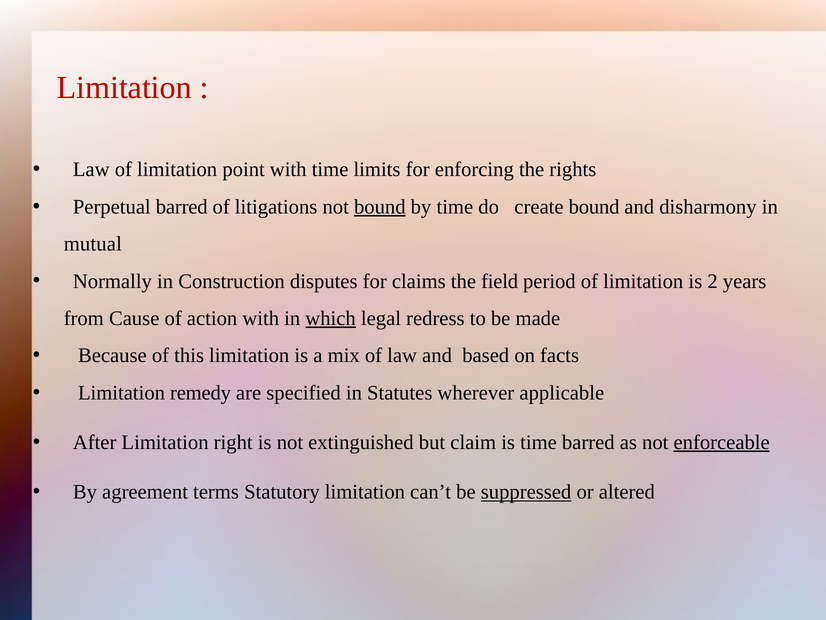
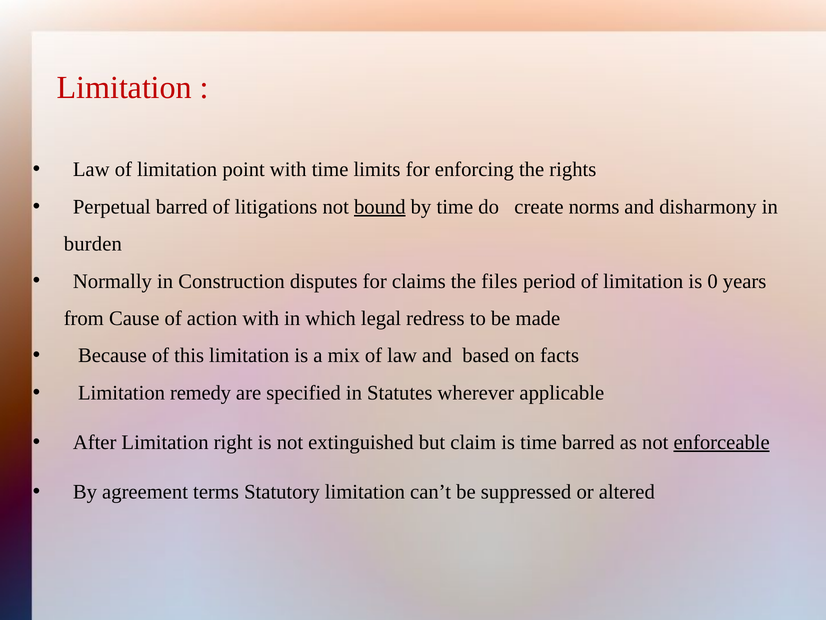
create bound: bound -> norms (594, 207)
mutual: mutual -> burden (93, 244)
field: field -> files (499, 281)
2: 2 -> 0 (713, 281)
which underline: present -> none (331, 318)
suppressed underline: present -> none (526, 492)
